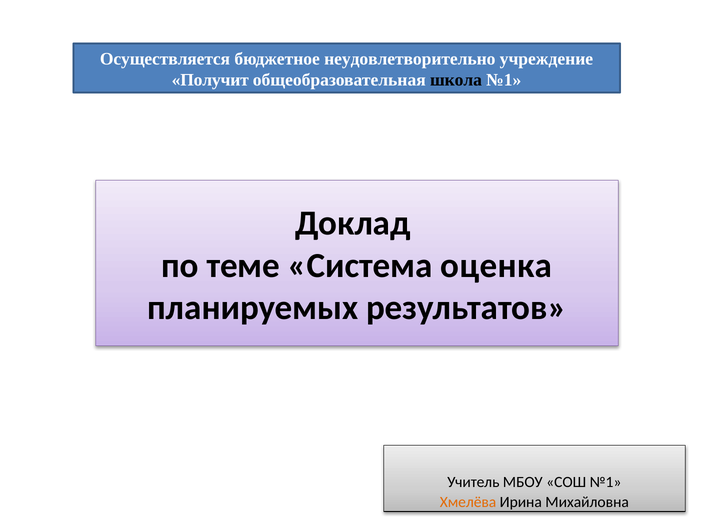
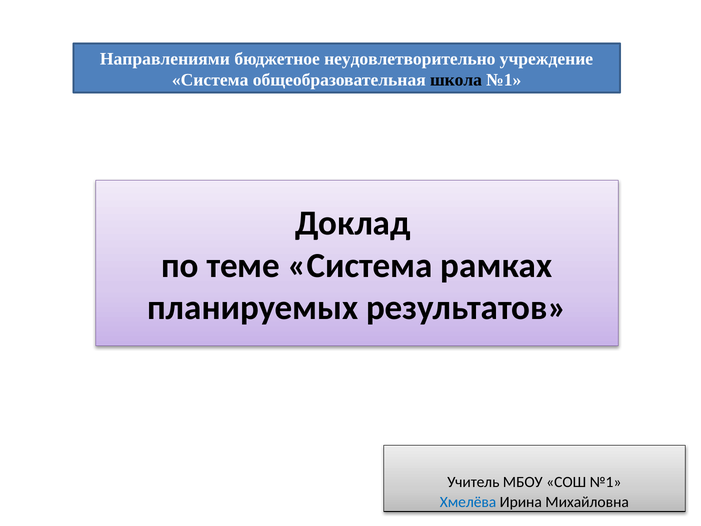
Осуществляется: Осуществляется -> Направлениями (165, 59)
Получит: Получит -> Система (210, 80)
оценка: оценка -> рамках (496, 265)
Хмелёва colour: orange -> blue (468, 502)
